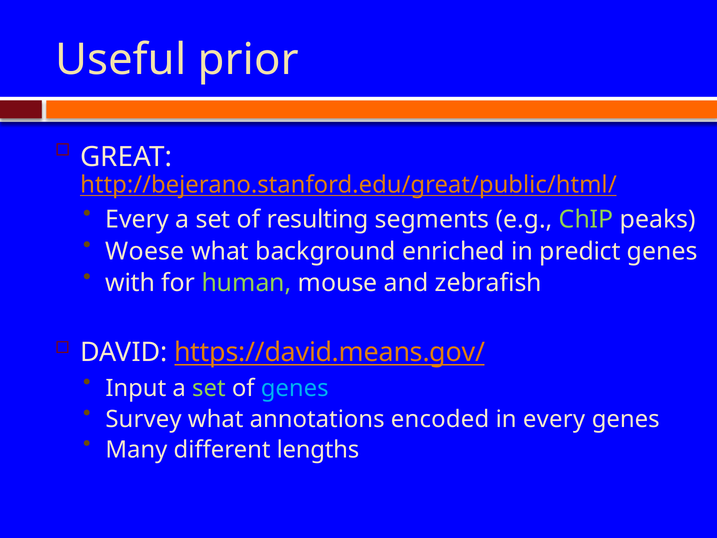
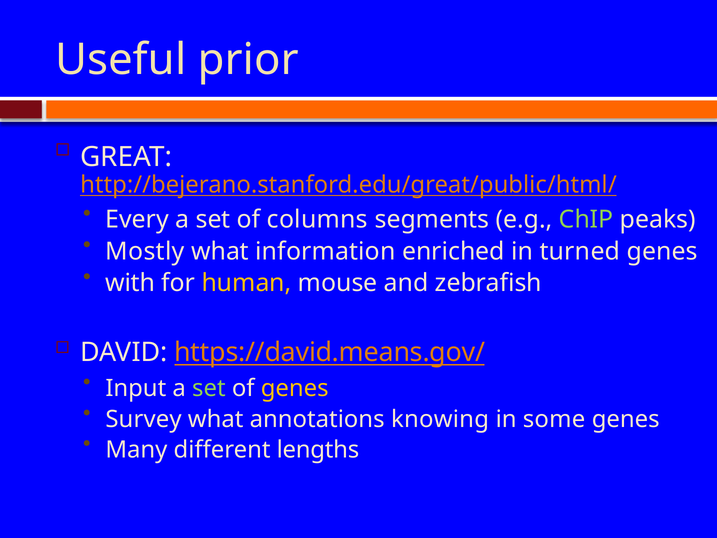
resulting: resulting -> columns (317, 220)
Woese: Woese -> Mostly (145, 251)
background: background -> information (325, 251)
predict: predict -> turned (580, 251)
human colour: light green -> yellow (247, 283)
genes colour: light blue -> yellow (295, 388)
encoded: encoded -> knowing (440, 419)
in every: every -> some (554, 419)
